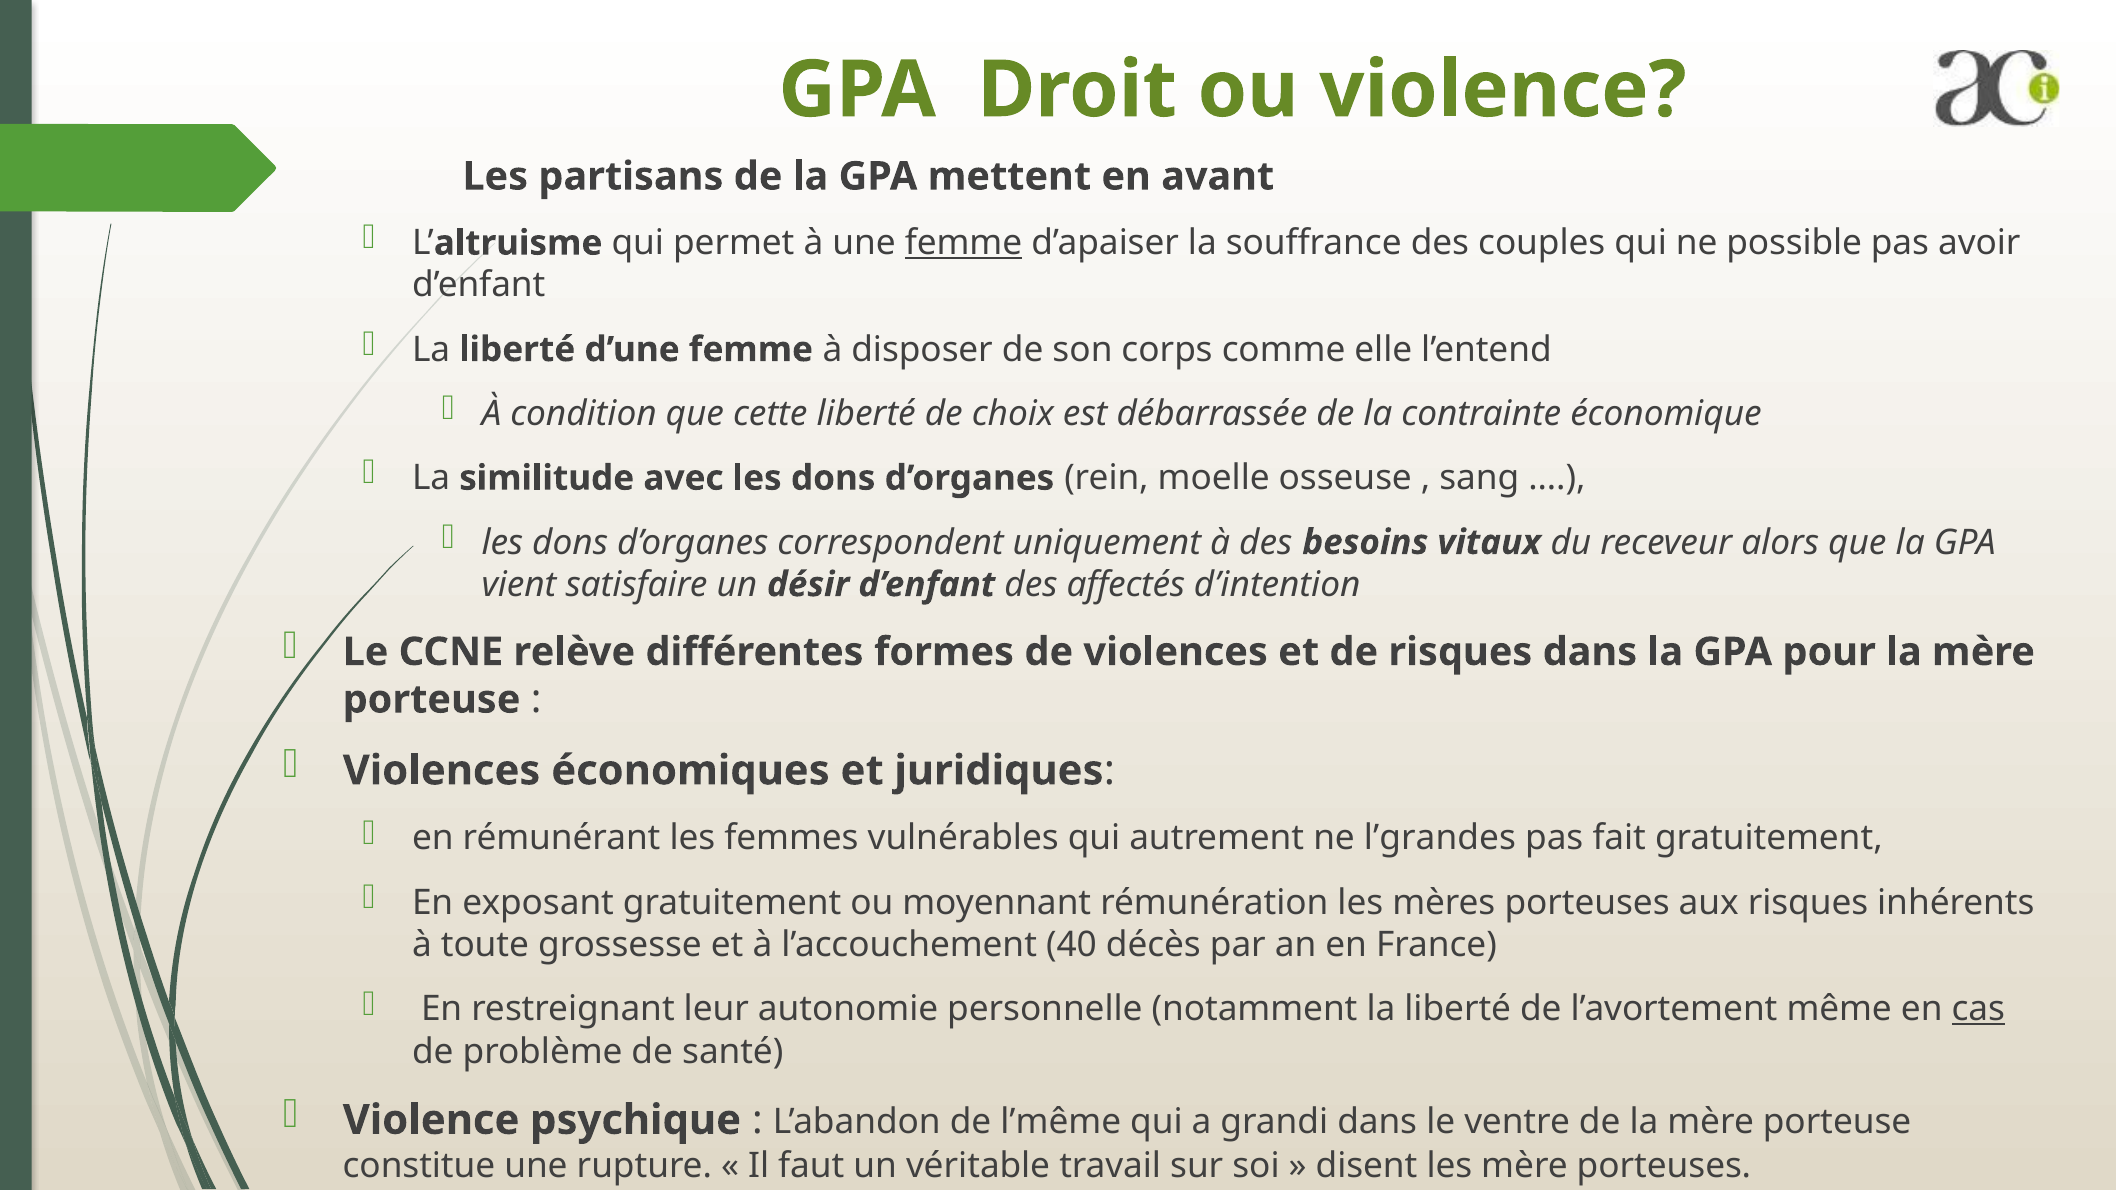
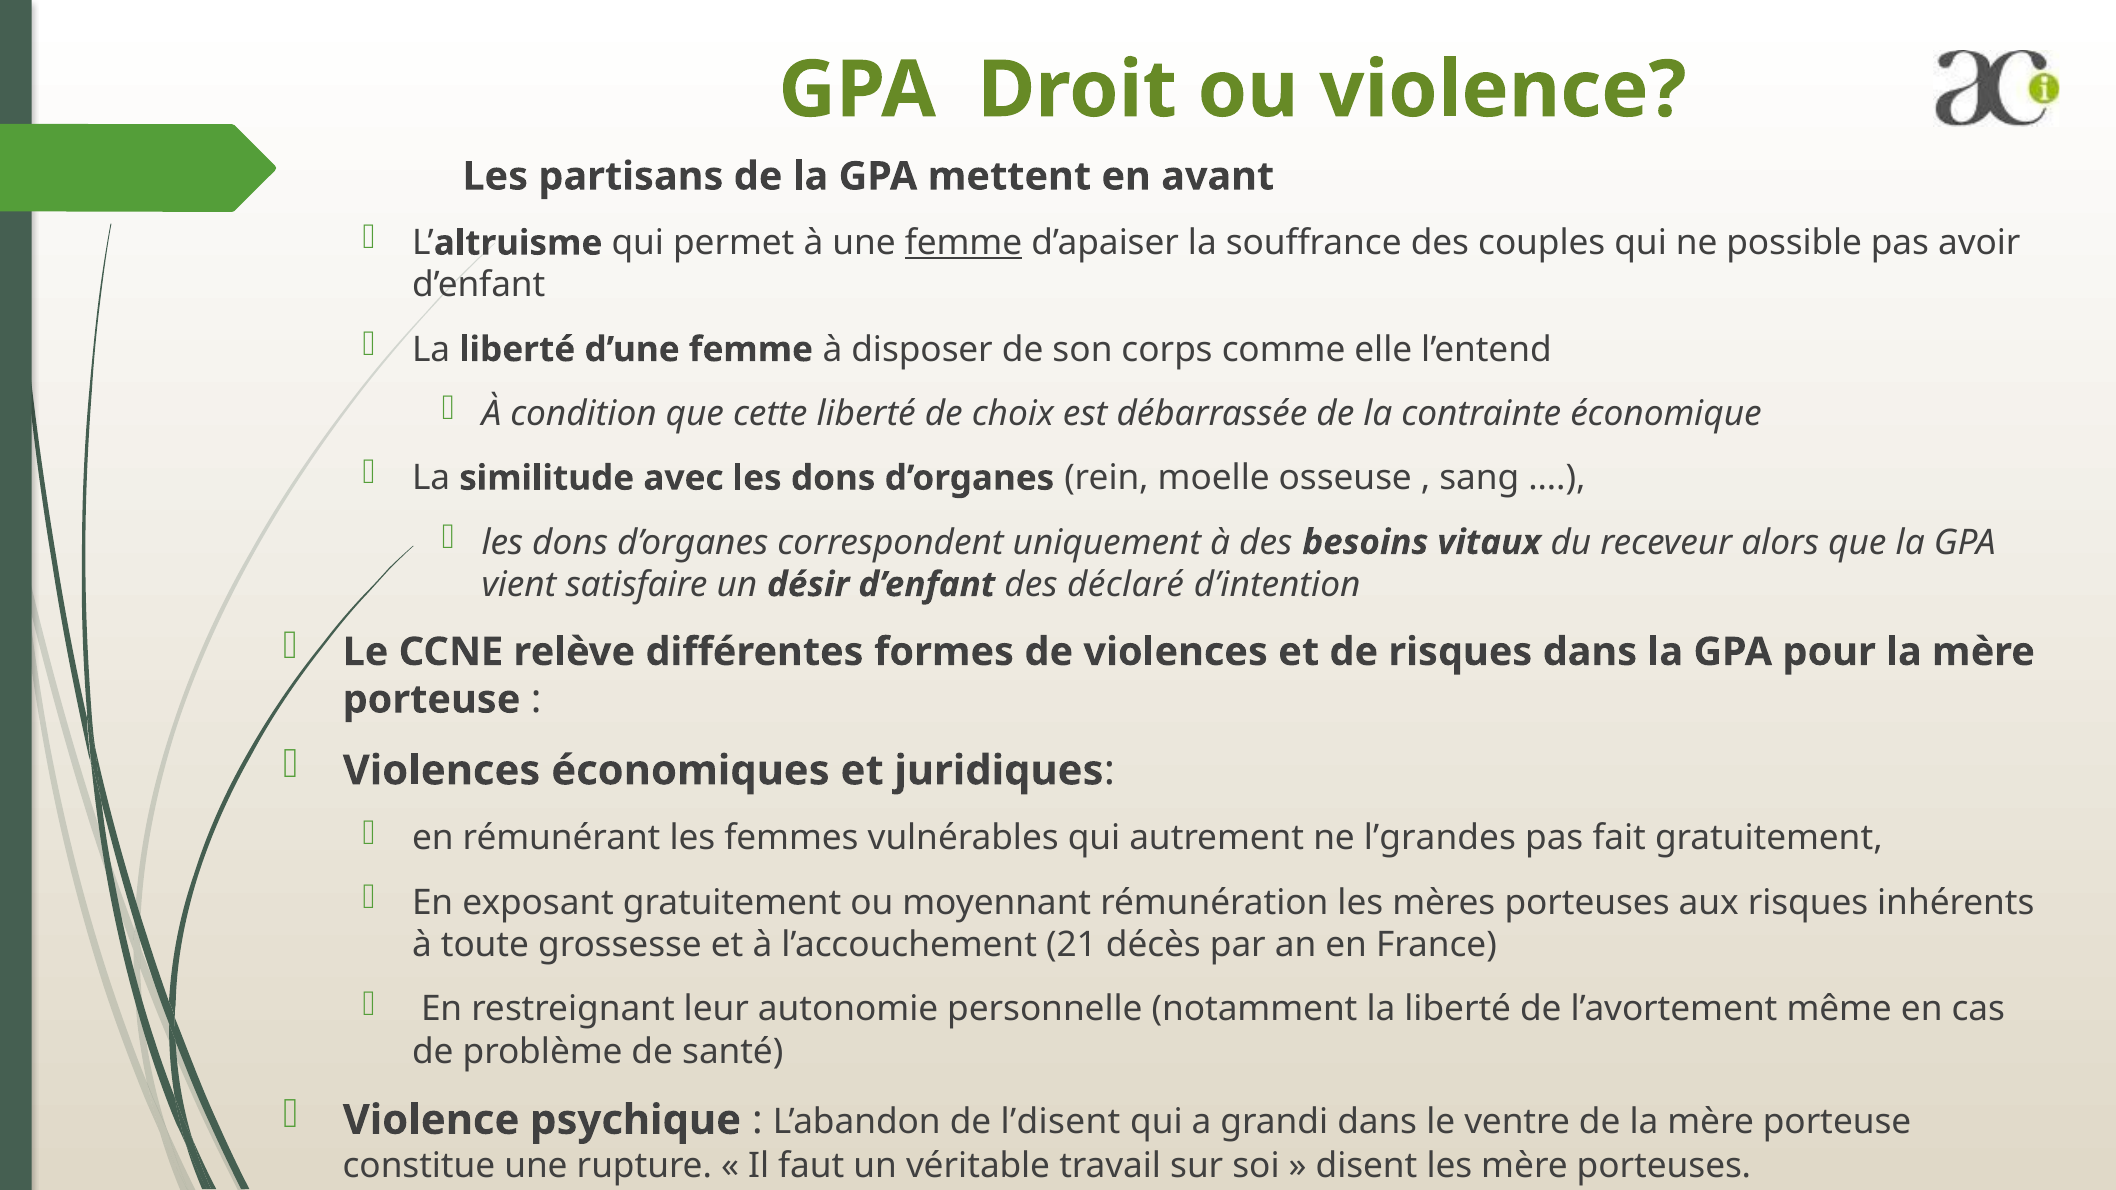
affectés: affectés -> déclaré (1126, 585)
40: 40 -> 21 (1071, 945)
cas underline: present -> none (1978, 1009)
l’même: l’même -> l’disent (1061, 1123)
